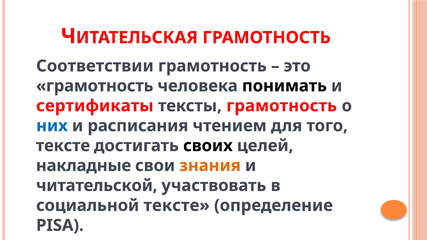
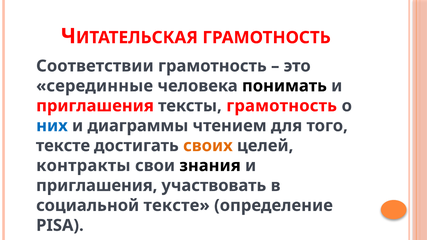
грамотность: грамотность -> серединные (95, 86)
сертификаты: сертификаты -> приглашения (95, 106)
расписания: расписания -> диаграммы (138, 126)
своих colour: black -> orange (208, 146)
накладные: накладные -> контракты (83, 166)
знания colour: orange -> black (210, 166)
читательской: читательской -> приглашения (97, 186)
